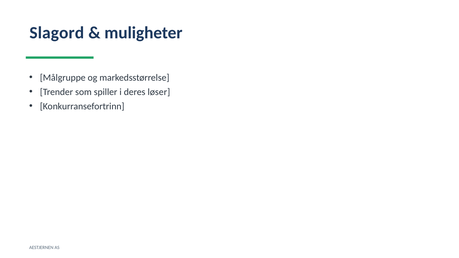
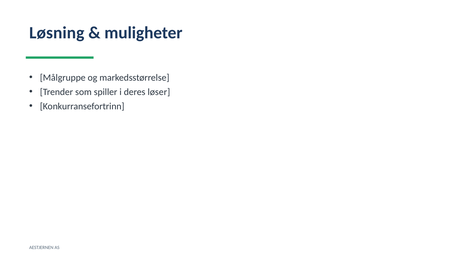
Slagord: Slagord -> Løsning (57, 33)
